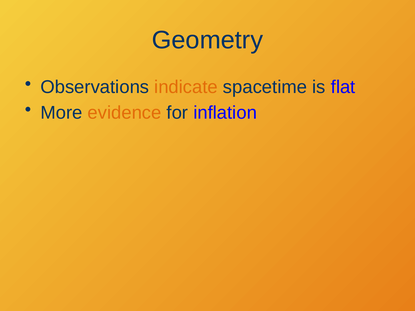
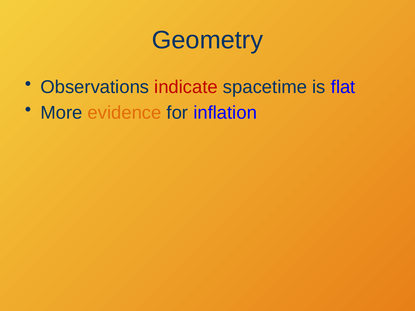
indicate colour: orange -> red (186, 87)
